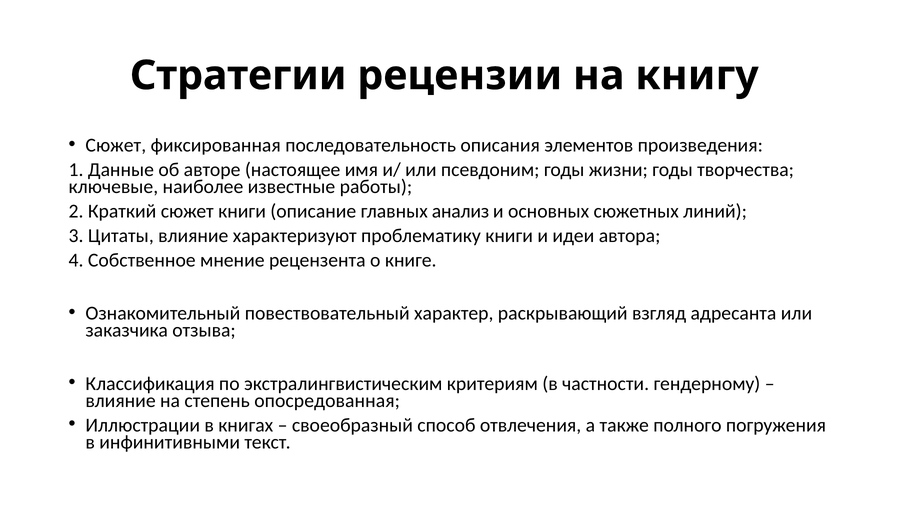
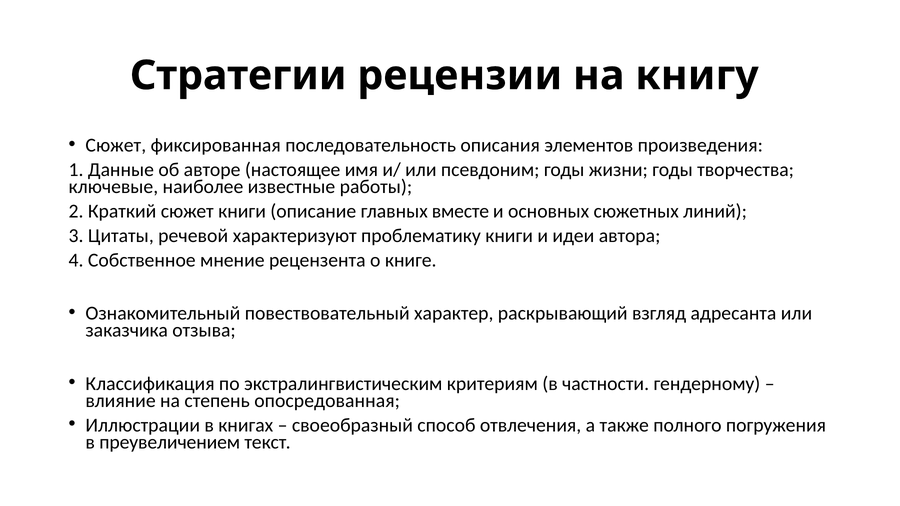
анализ: анализ -> вместе (461, 211)
Цитаты влияние: влияние -> речевой (193, 236)
инфинитивными: инфинитивными -> преувеличением (170, 442)
